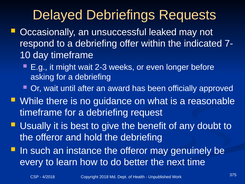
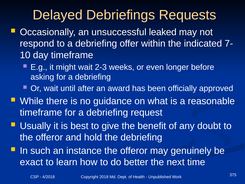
every: every -> exact (31, 162)
